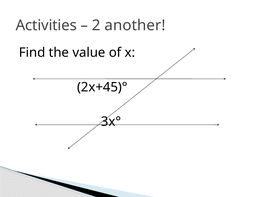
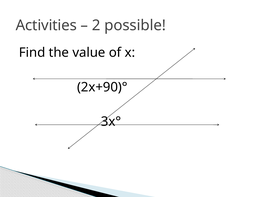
another: another -> possible (135, 25)
2x+45)°: 2x+45)° -> 2x+90)° (102, 87)
